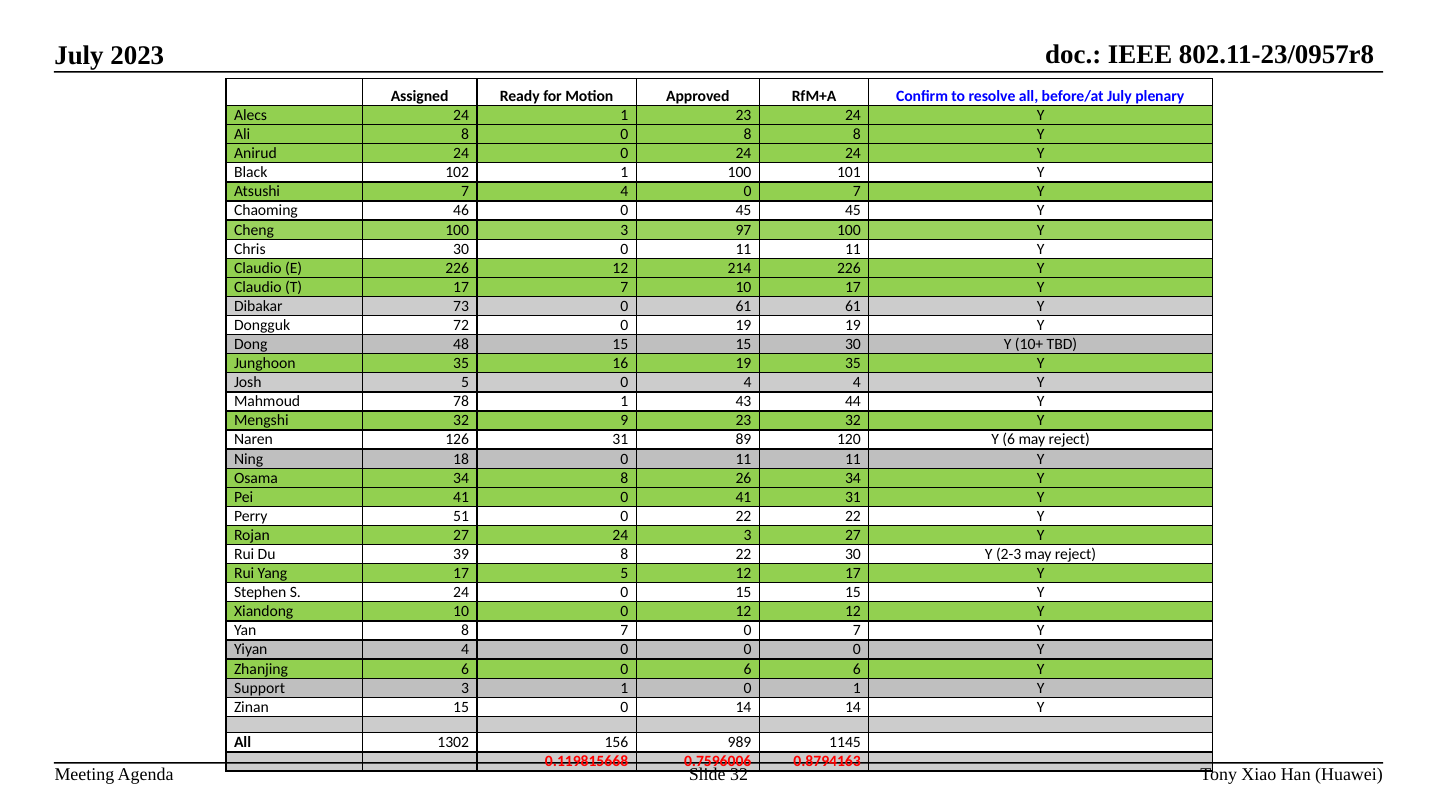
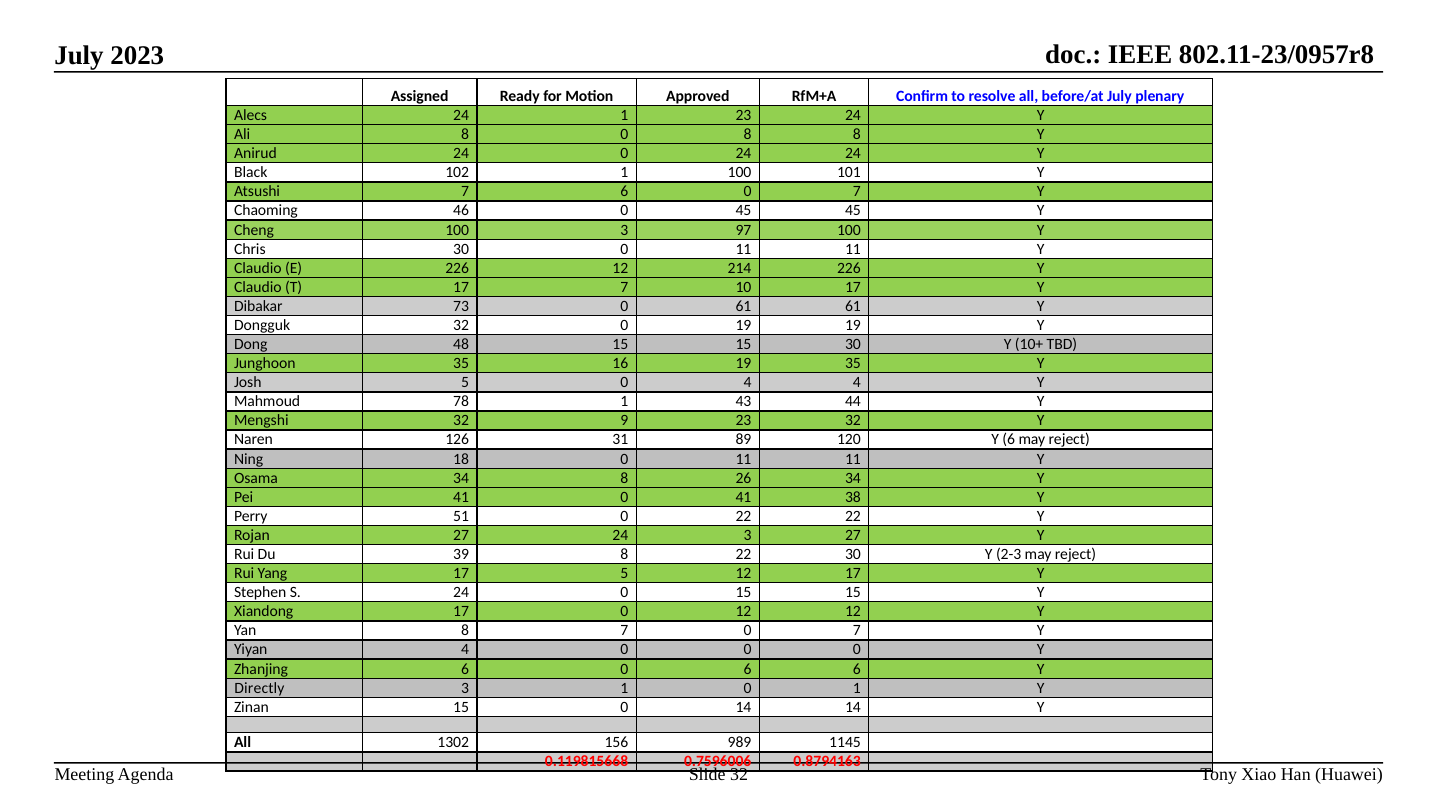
7 4: 4 -> 6 (624, 192)
Dongguk 72: 72 -> 32 (461, 325)
41 31: 31 -> 38 (853, 497)
Xiandong 10: 10 -> 17 (461, 612)
Support: Support -> Directly (259, 688)
